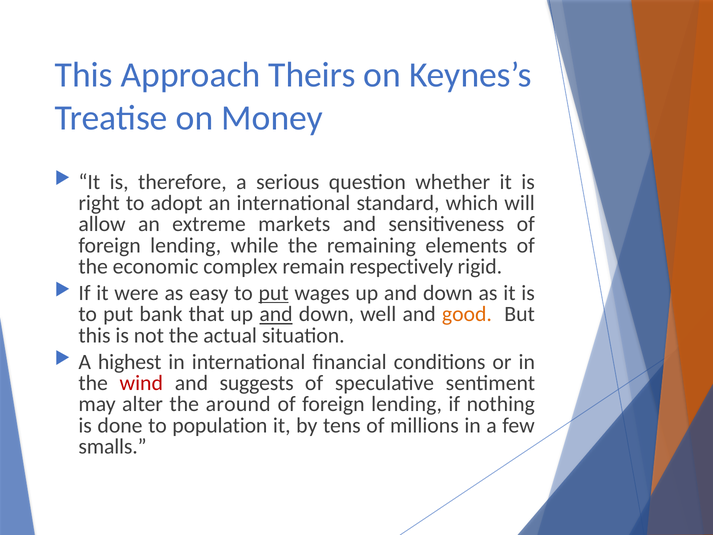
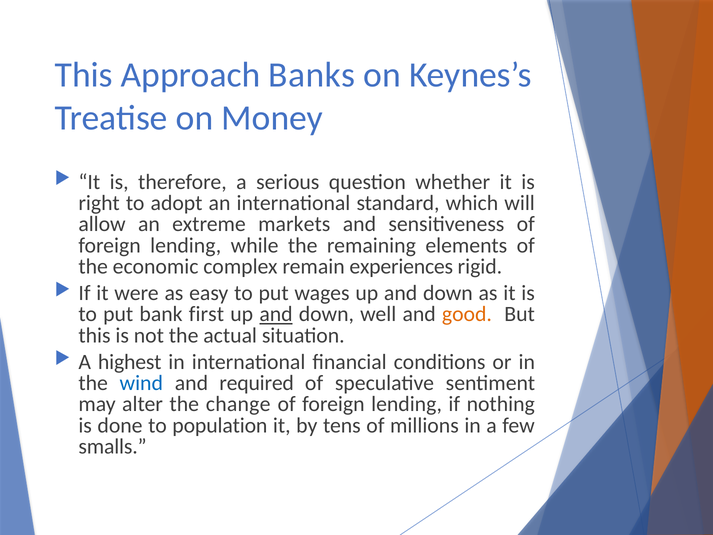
Theirs: Theirs -> Banks (312, 75)
respectively: respectively -> experiences (401, 266)
put underline: present -> none (274, 293)
that: that -> first (206, 314)
wind colour: red -> blue (141, 383)
suggests: suggests -> required (257, 383)
around: around -> change (238, 404)
